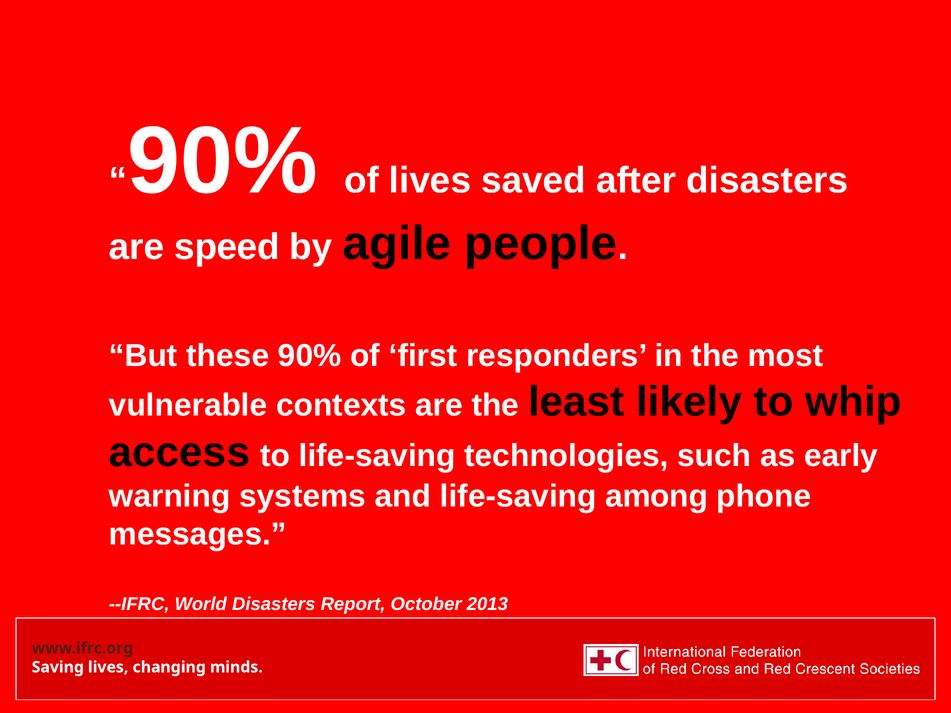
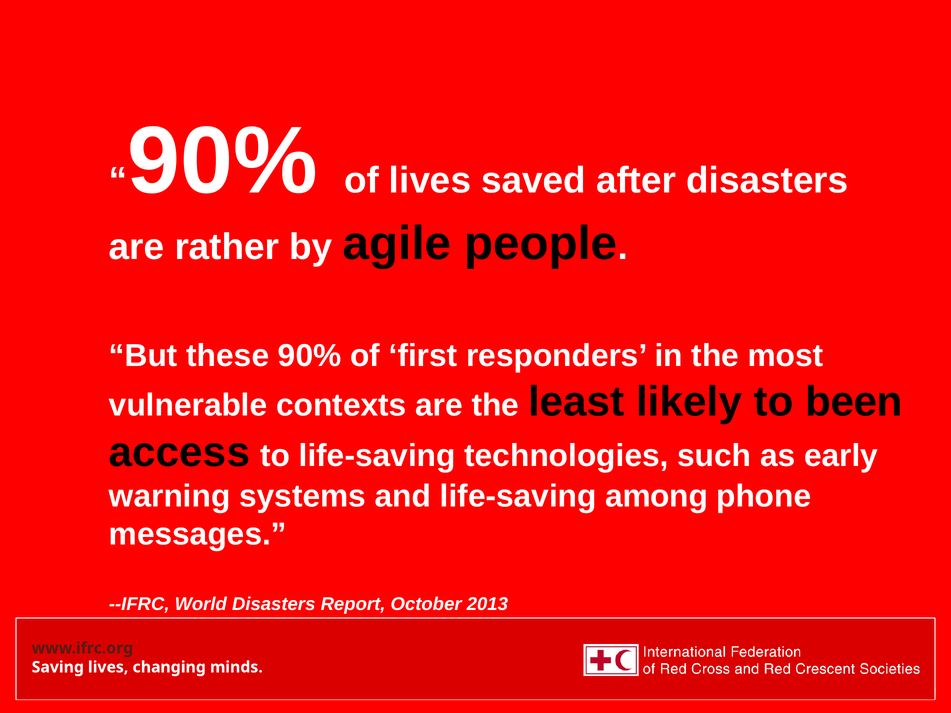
speed: speed -> rather (227, 247)
whip: whip -> been (854, 402)
